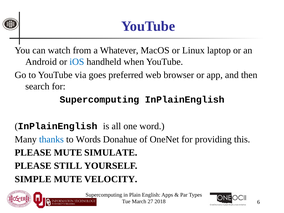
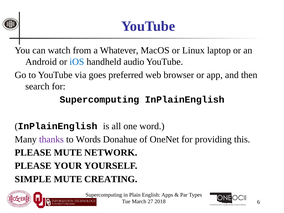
when: when -> audio (134, 62)
thanks colour: blue -> purple (51, 139)
SIMULATE: SIMULATE -> NETWORK (111, 153)
STILL: STILL -> YOUR (68, 166)
VELOCITY: VELOCITY -> CREATING (111, 179)
